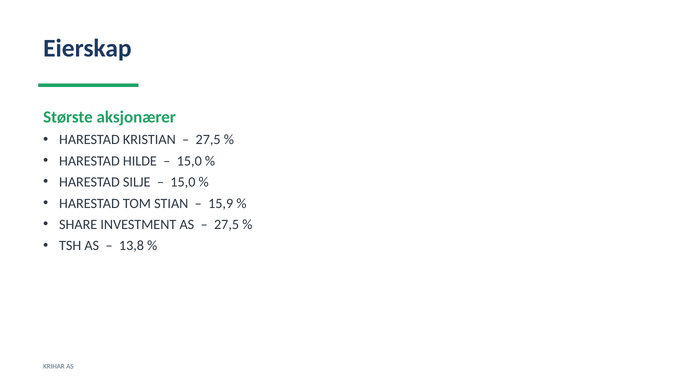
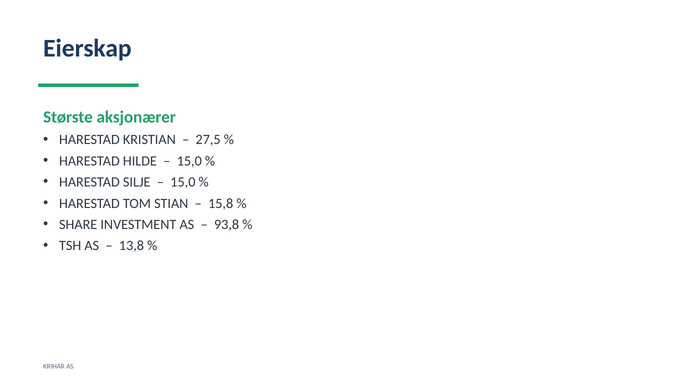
15,9: 15,9 -> 15,8 (221, 203)
27,5: 27,5 -> 93,8 (227, 225)
